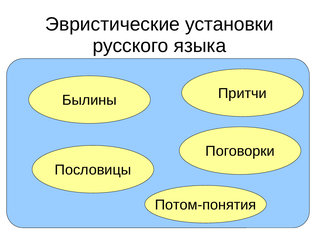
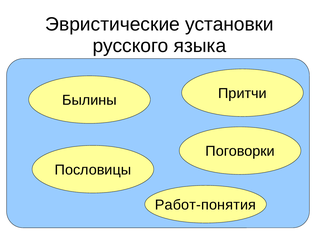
Потом-понятия: Потом-понятия -> Работ-понятия (205, 205)
